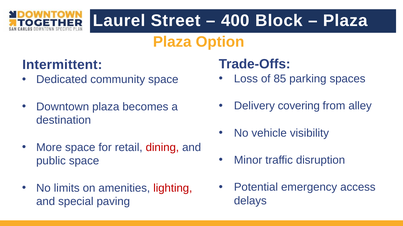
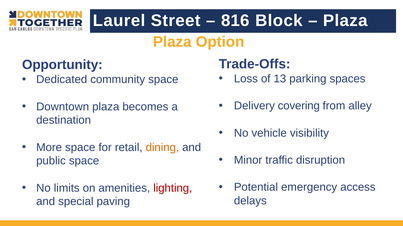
400: 400 -> 816 (235, 21)
Intermittent: Intermittent -> Opportunity (62, 65)
85: 85 -> 13 (280, 79)
dining colour: red -> orange (162, 148)
